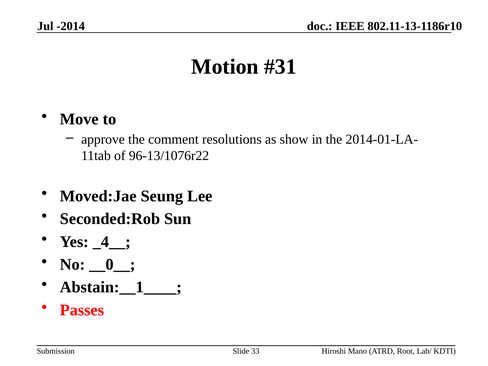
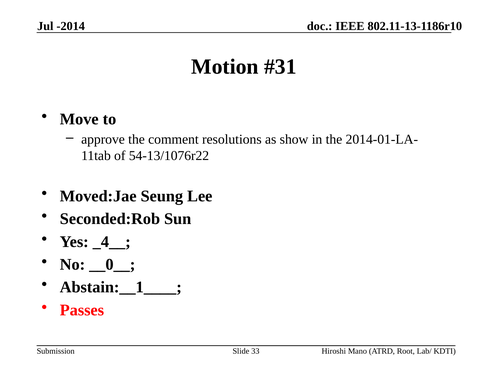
96-13/1076r22: 96-13/1076r22 -> 54-13/1076r22 (169, 156)
